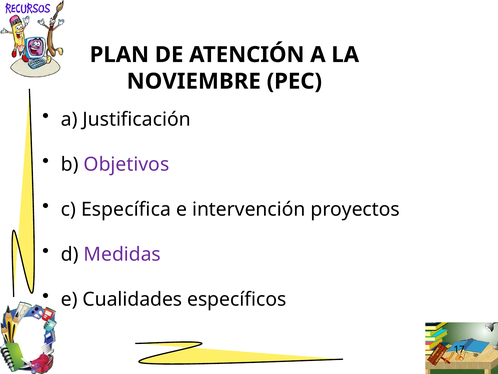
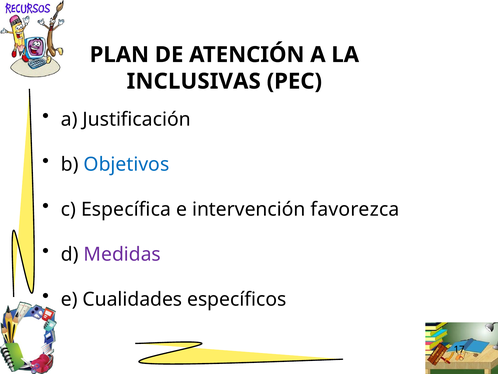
NOVIEMBRE: NOVIEMBRE -> INCLUSIVAS (194, 81)
Objetivos colour: purple -> blue (126, 164)
proyectos: proyectos -> favorezca (355, 209)
